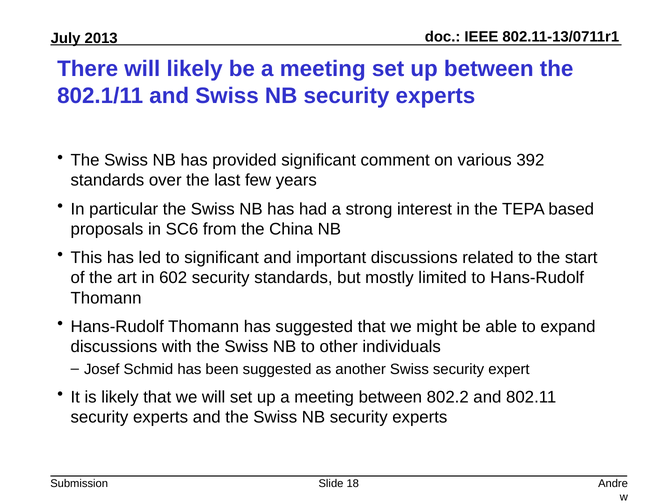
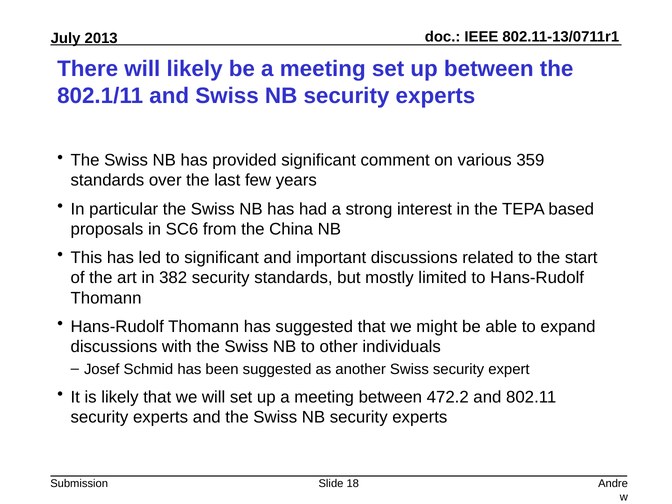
392: 392 -> 359 (530, 160)
602: 602 -> 382 (173, 278)
802.2: 802.2 -> 472.2 (448, 397)
